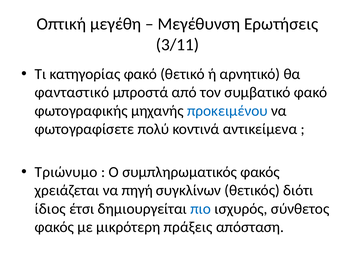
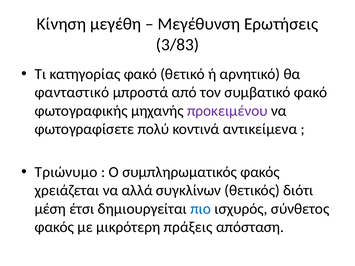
Οπτική: Οπτική -> Κίνηση (61, 24)
3/11: 3/11 -> 3/83 (177, 45)
προκειμένου colour: blue -> purple (227, 111)
πηγή: πηγή -> αλλά (137, 191)
ίδιος: ίδιος -> μέση (50, 209)
